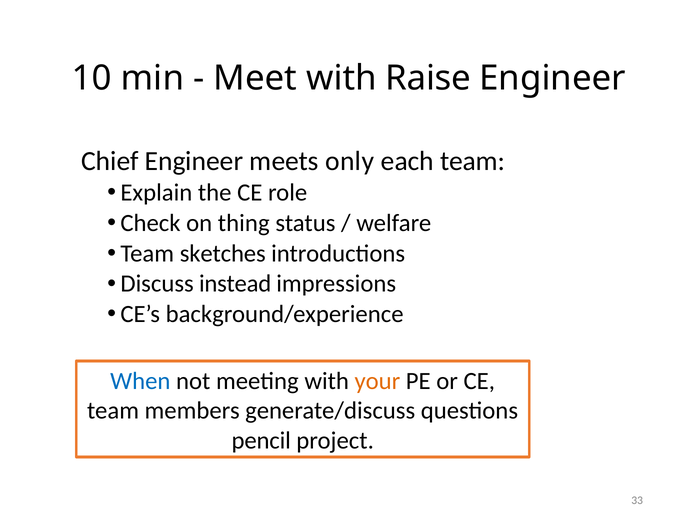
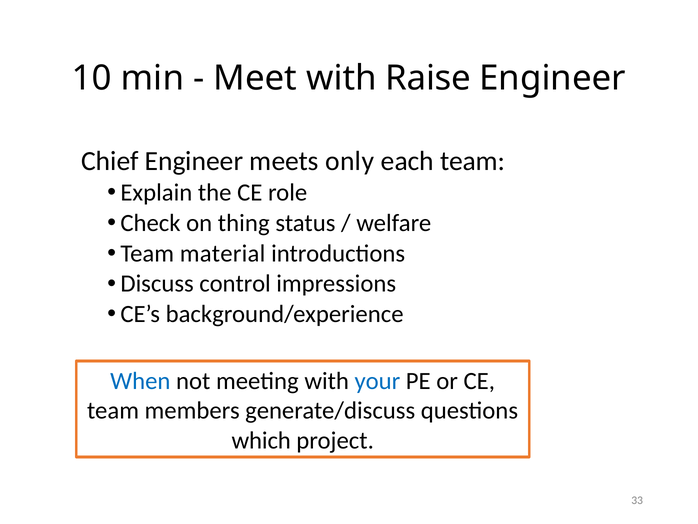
sketches: sketches -> material (223, 253)
instead: instead -> control (235, 284)
your colour: orange -> blue (377, 381)
pencil: pencil -> which (261, 440)
